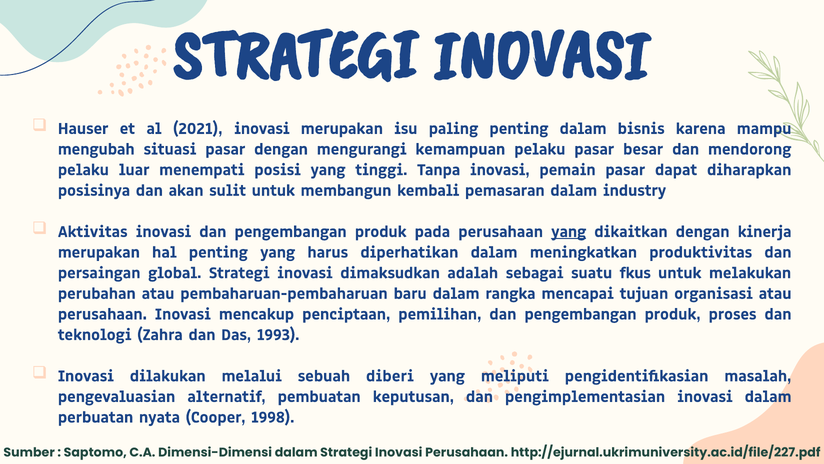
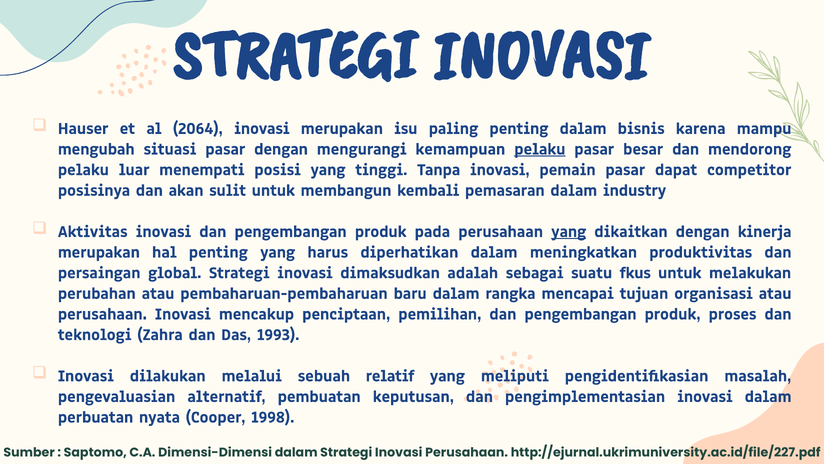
2021: 2021 -> 2064 (198, 128)
pelaku underline: none -> present (540, 149)
diharapkan: diharapkan -> competitor (749, 169)
diberi: diberi -> relatif (390, 375)
